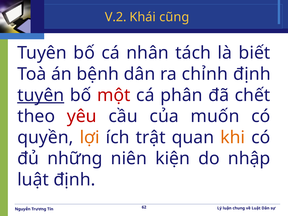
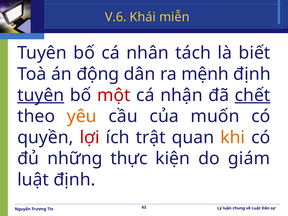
V.2: V.2 -> V.6 (116, 17)
cũng: cũng -> miễn (174, 17)
bệnh: bệnh -> động (98, 74)
chỉnh: chỉnh -> mệnh (205, 74)
phân: phân -> nhận (181, 95)
chết underline: none -> present (253, 95)
yêu colour: red -> orange (82, 116)
lợi colour: orange -> red (90, 137)
niên: niên -> thực (129, 159)
nhập: nhập -> giám (249, 159)
